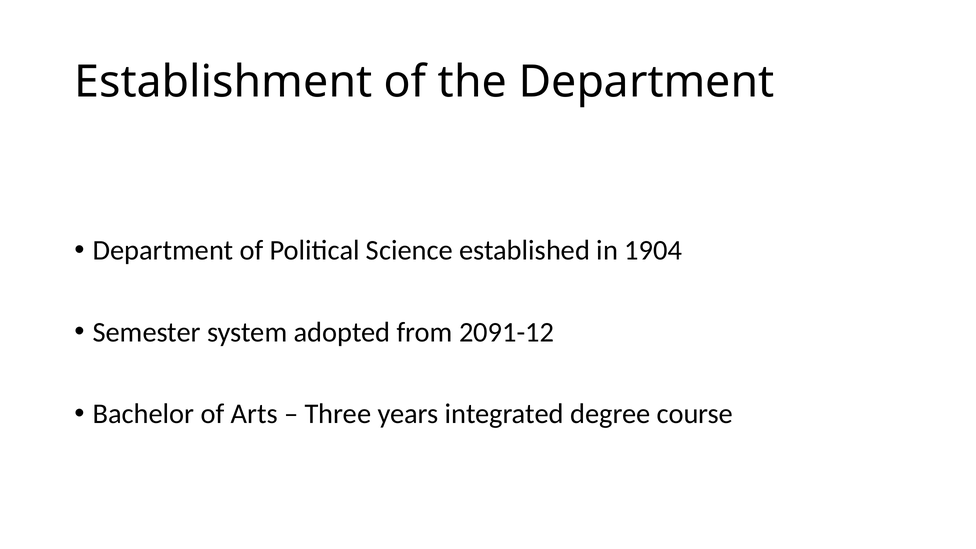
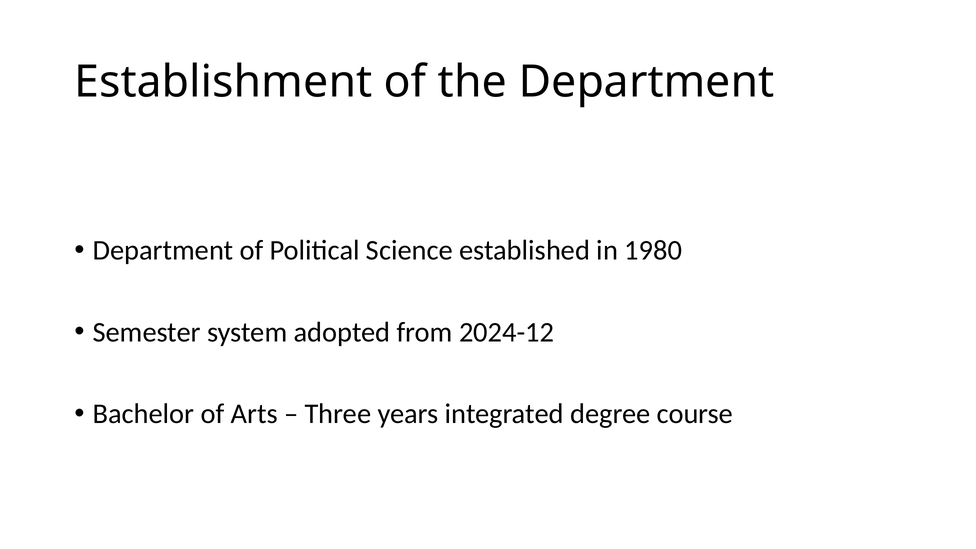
1904: 1904 -> 1980 (653, 250)
2091-12: 2091-12 -> 2024-12 (507, 332)
